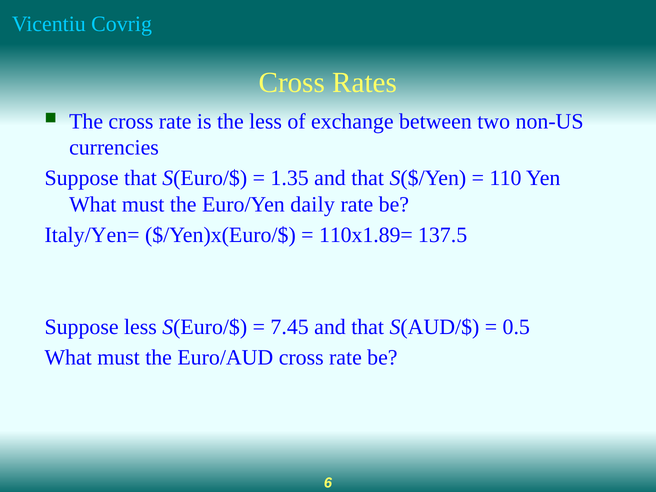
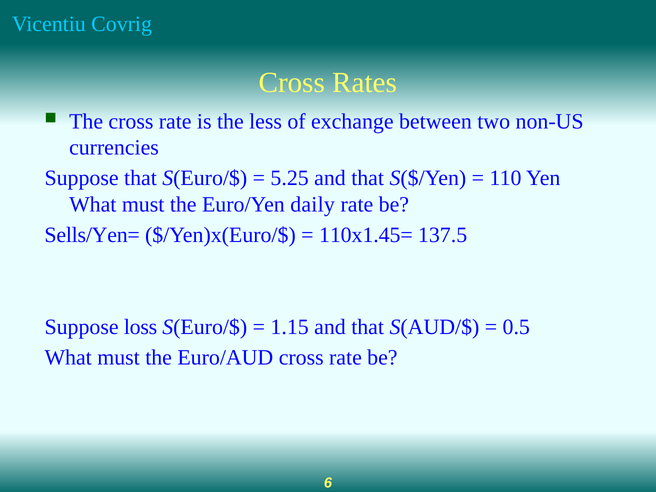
1.35: 1.35 -> 5.25 (290, 178)
Italy/Yen=: Italy/Yen= -> Sells/Yen= (92, 235)
110x1.89=: 110x1.89= -> 110x1.45= (366, 235)
Suppose less: less -> loss (141, 327)
7.45: 7.45 -> 1.15 (290, 327)
